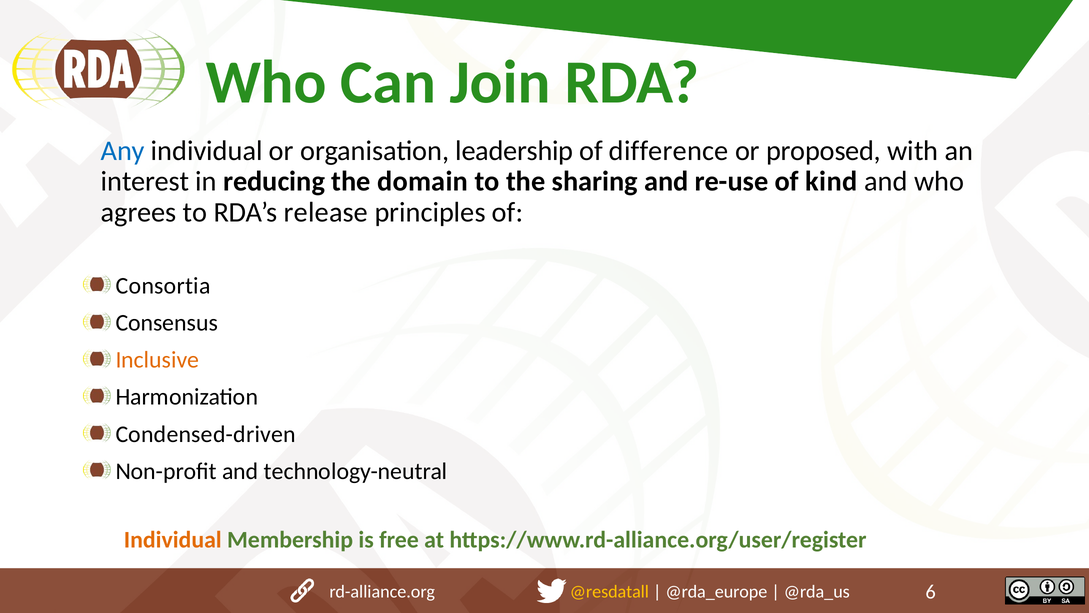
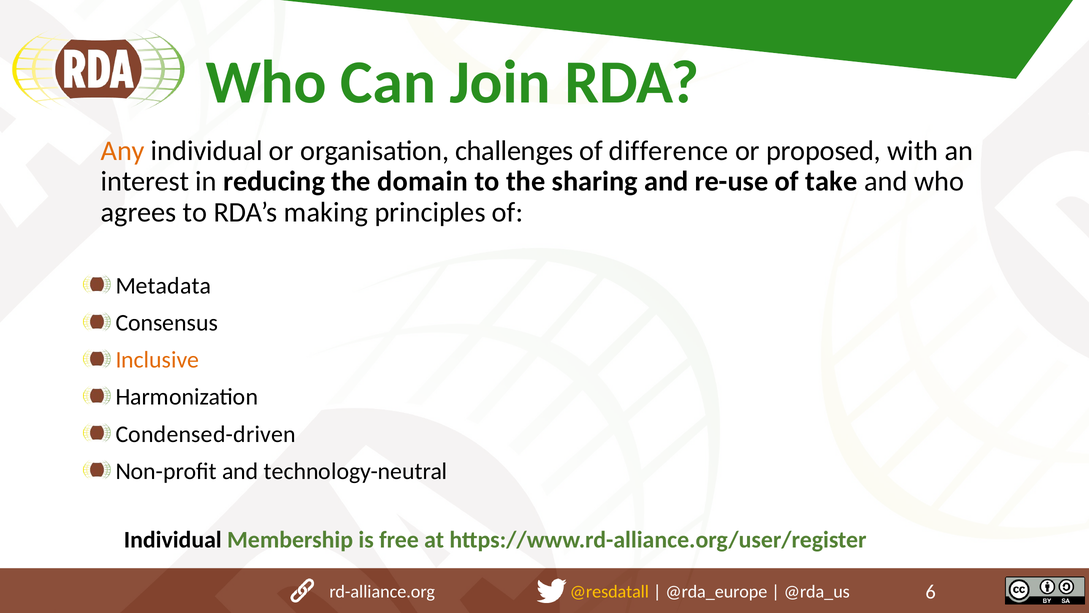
Any colour: blue -> orange (123, 151)
leadership: leadership -> challenges (514, 151)
kind: kind -> take (831, 181)
release: release -> making (326, 212)
Consortia: Consortia -> Metadata (163, 286)
Individual colour: orange -> black (173, 539)
